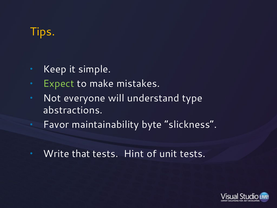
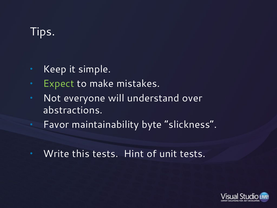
Tips colour: yellow -> white (42, 32)
type: type -> over (192, 98)
that: that -> this (81, 154)
